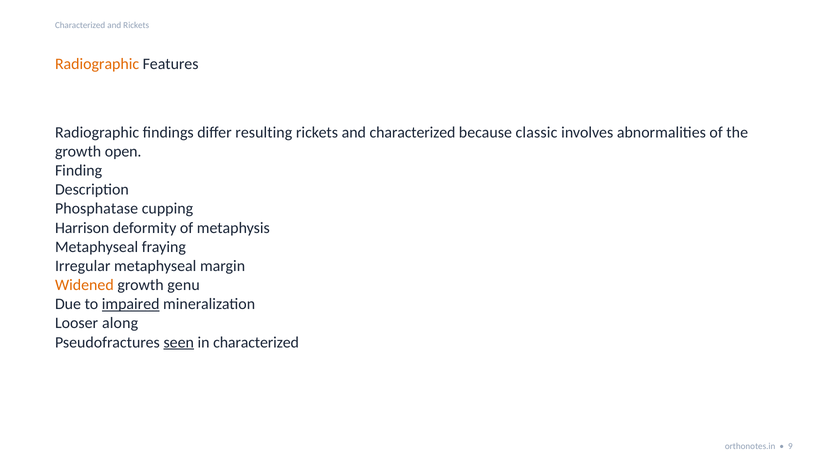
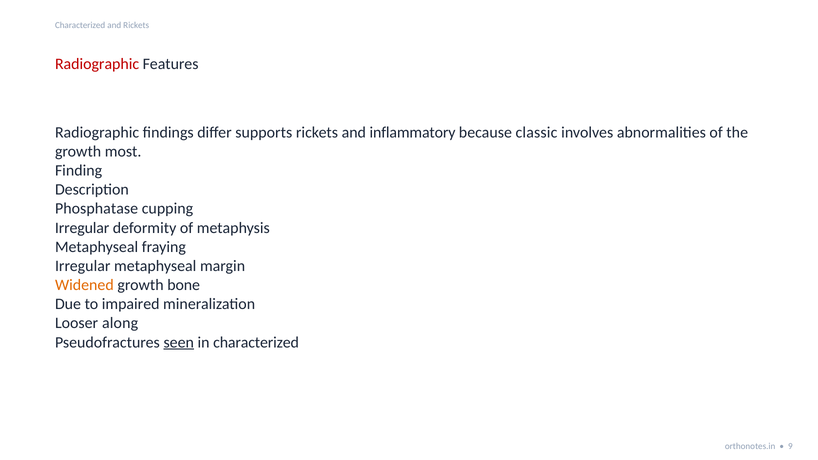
Radiographic colour: orange -> red (97, 64)
resulting: resulting -> supports (264, 132)
and characterized: characterized -> inflammatory (413, 132)
open: open -> most (123, 151)
Harrison: Harrison -> Irregular (82, 228)
genu: genu -> bone (184, 285)
impaired underline: present -> none (131, 304)
